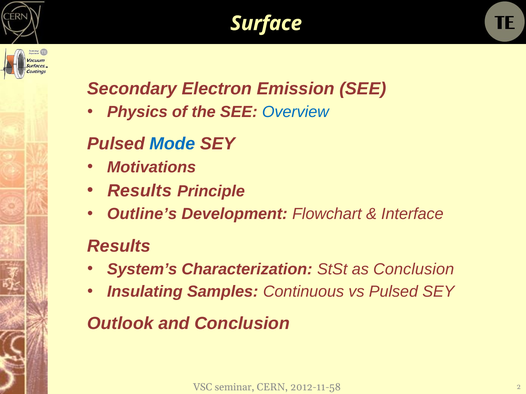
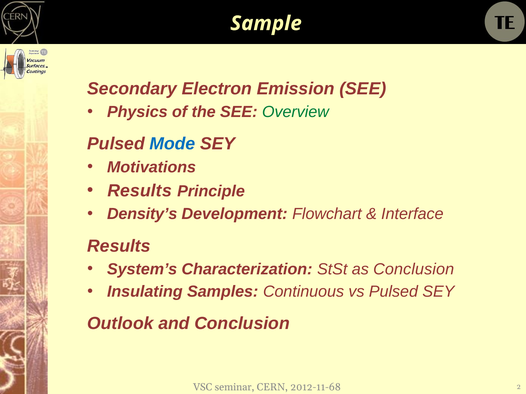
Surface: Surface -> Sample (266, 23)
Overview colour: blue -> green (295, 112)
Outline’s: Outline’s -> Density’s (142, 214)
2012-11-58: 2012-11-58 -> 2012-11-68 (316, 388)
